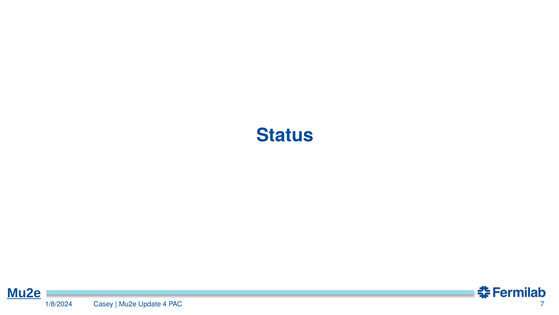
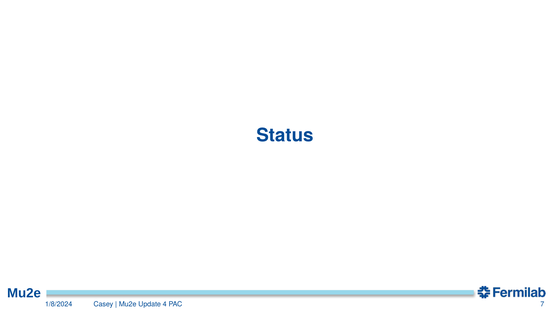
Mu2e underline: present -> none (24, 292)
